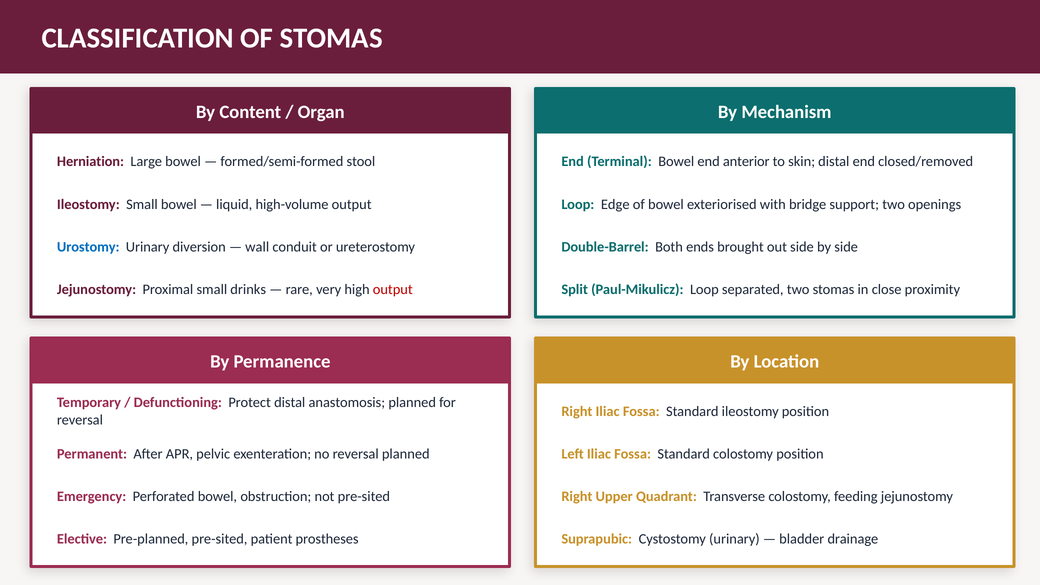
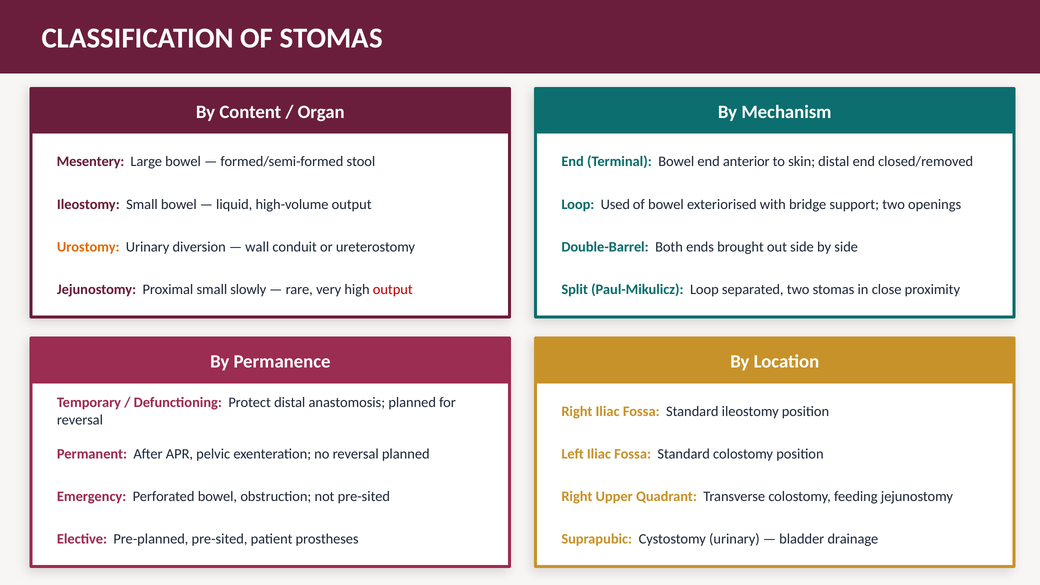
Herniation: Herniation -> Mesentery (91, 162)
Edge: Edge -> Used (615, 204)
Urostomy colour: blue -> orange (88, 247)
drinks: drinks -> slowly (248, 290)
